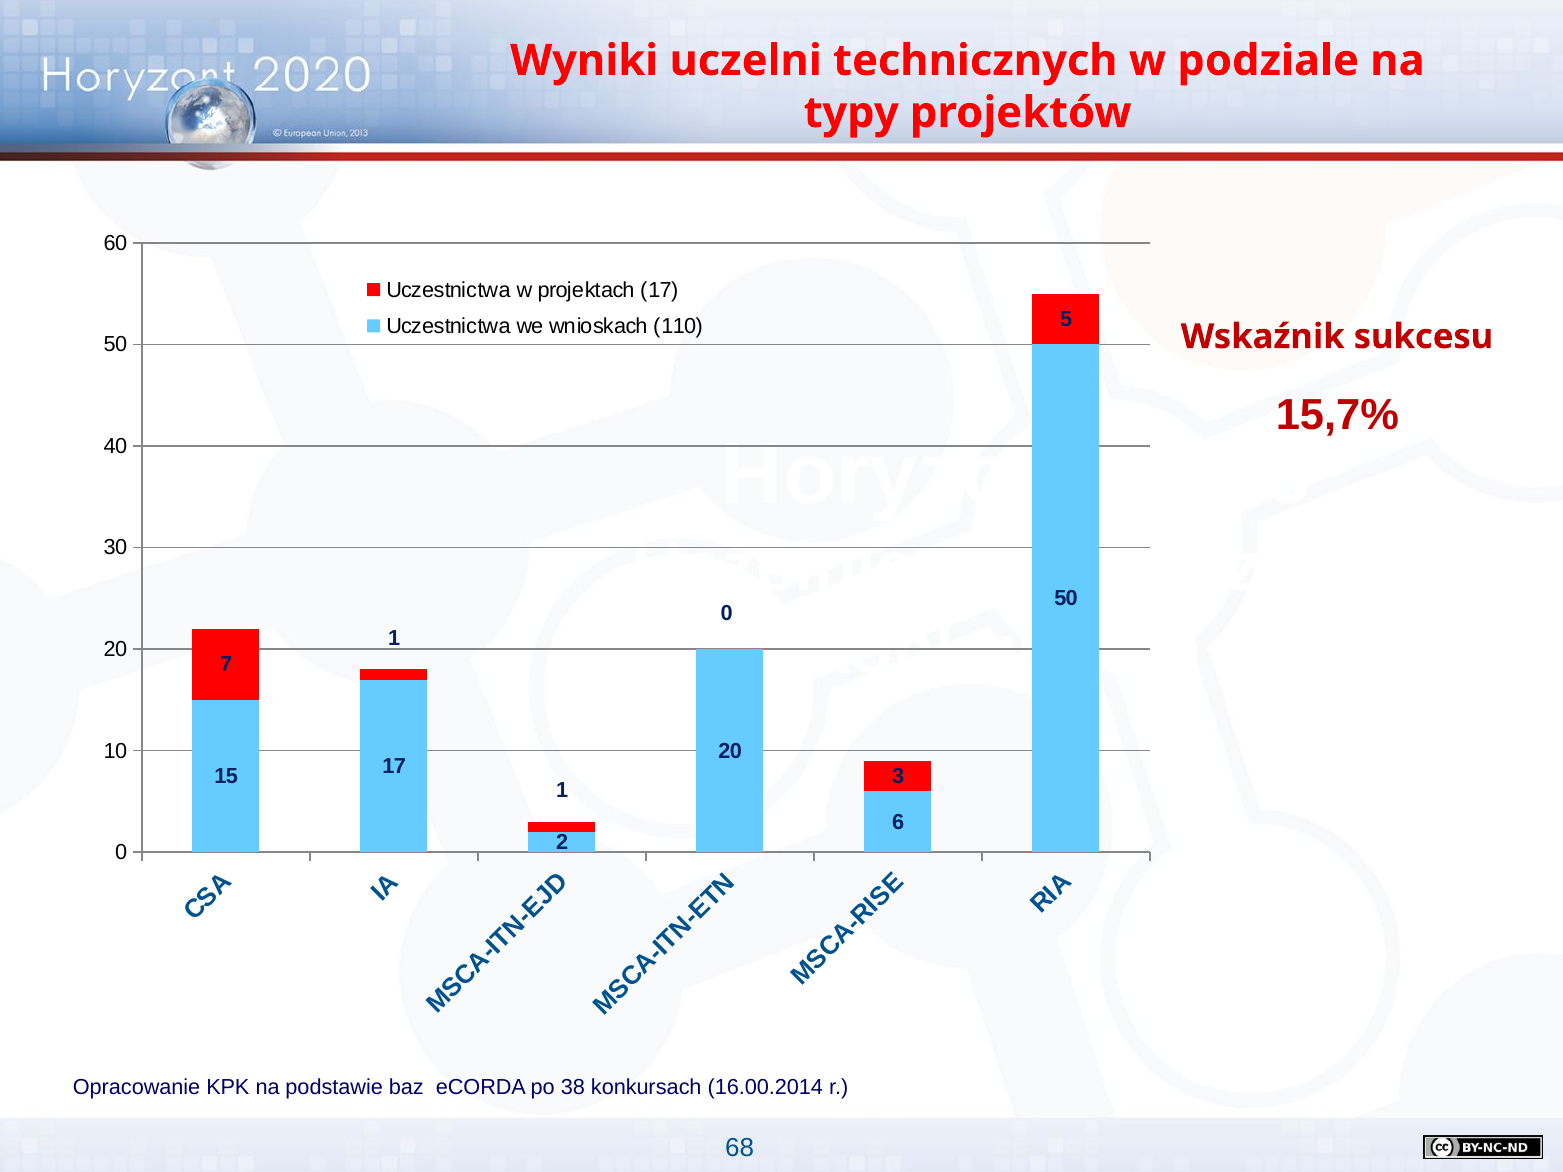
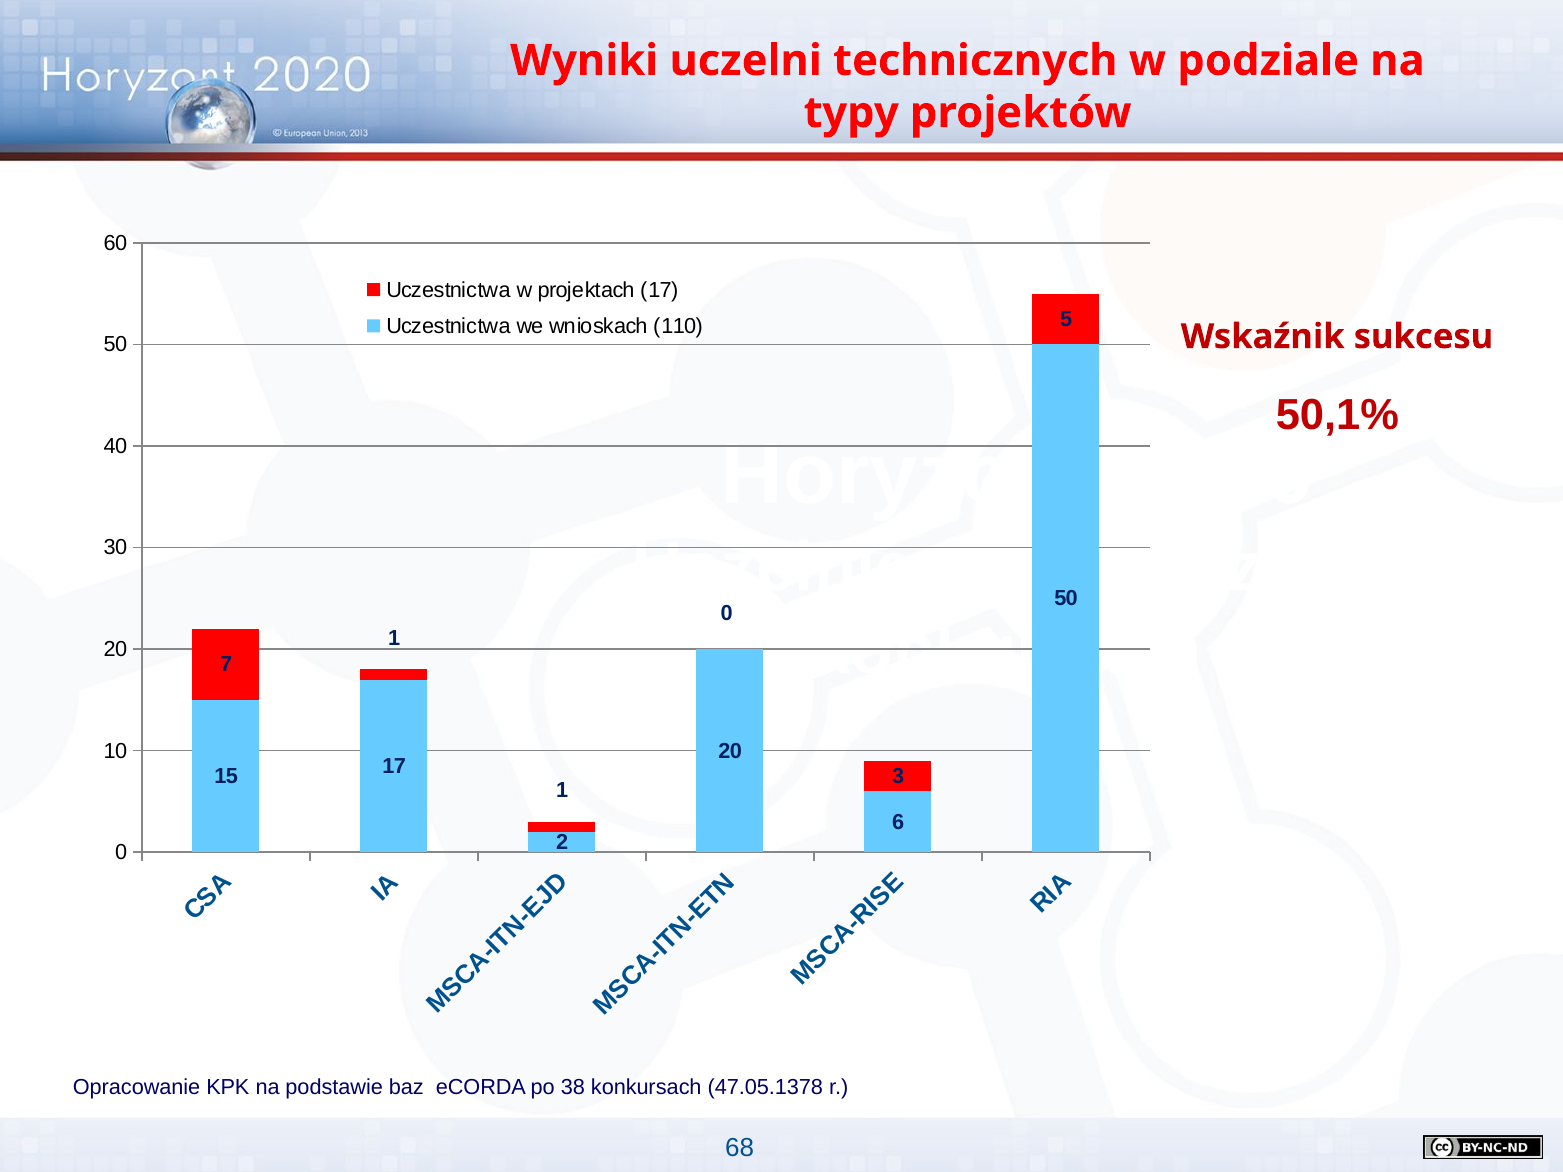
15,7%: 15,7% -> 50,1% (1337, 415)
16.00.2014: 16.00.2014 -> 47.05.1378 (765, 1087)
